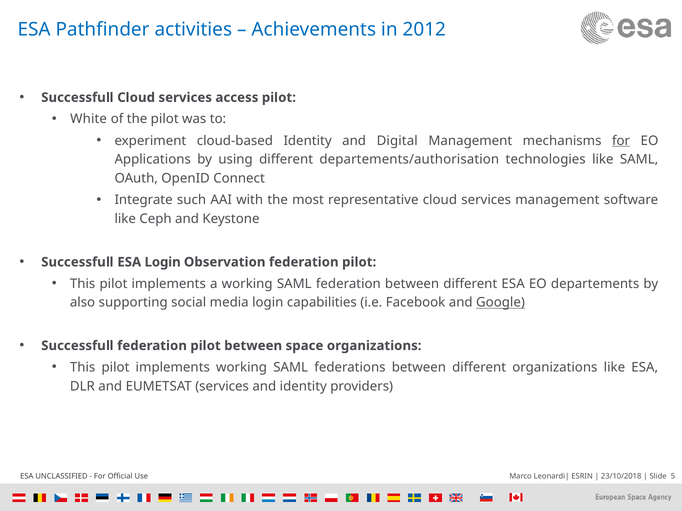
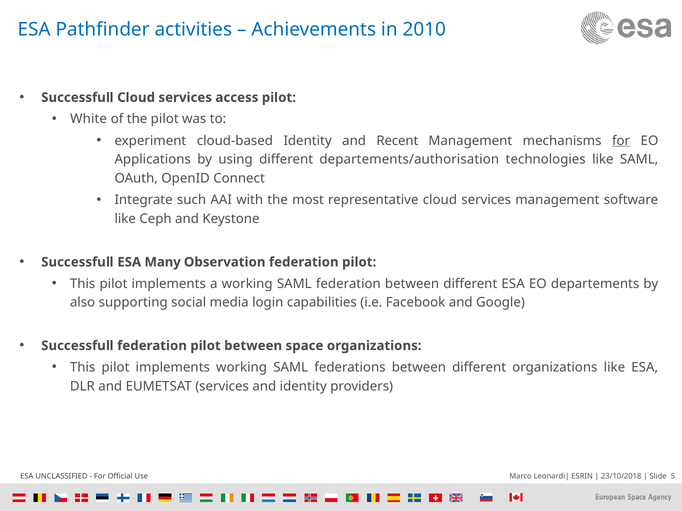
2012: 2012 -> 2010 (424, 29)
Digital: Digital -> Recent (397, 141)
ESA Login: Login -> Many (163, 262)
Google underline: present -> none (500, 303)
